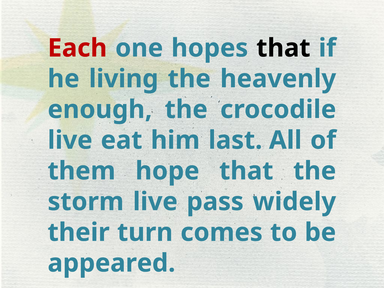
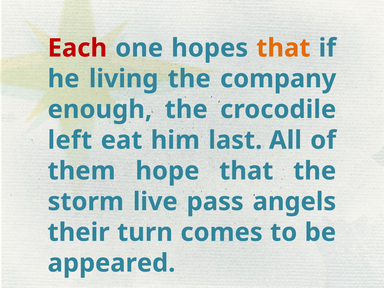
that colour: black -> orange (283, 48)
heavenly: heavenly -> company (278, 79)
live: live -> left (70, 140)
widely: widely -> angels (294, 202)
